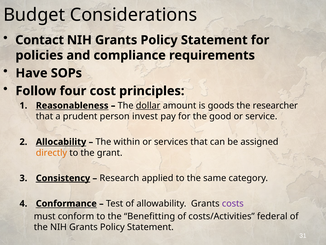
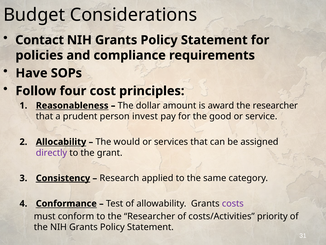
dollar underline: present -> none (148, 105)
goods: goods -> award (221, 105)
within: within -> would (127, 142)
directly colour: orange -> purple (51, 152)
to the Benefitting: Benefitting -> Researcher (150, 216)
federal: federal -> priority (272, 216)
